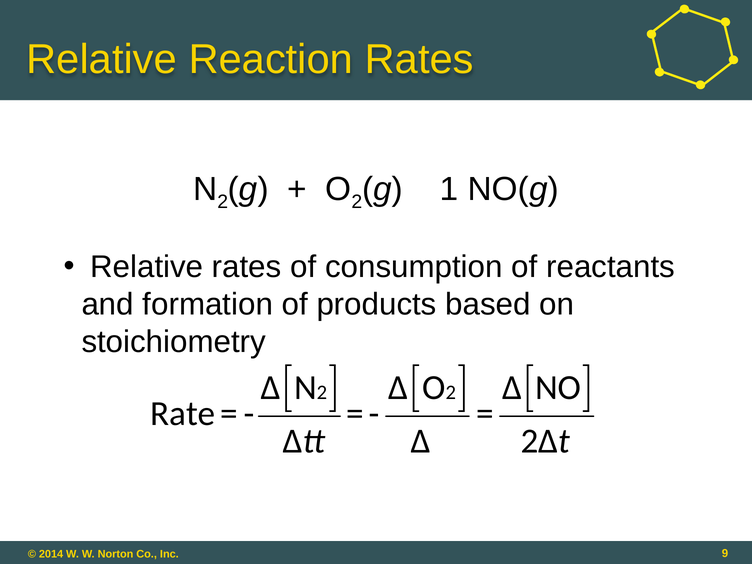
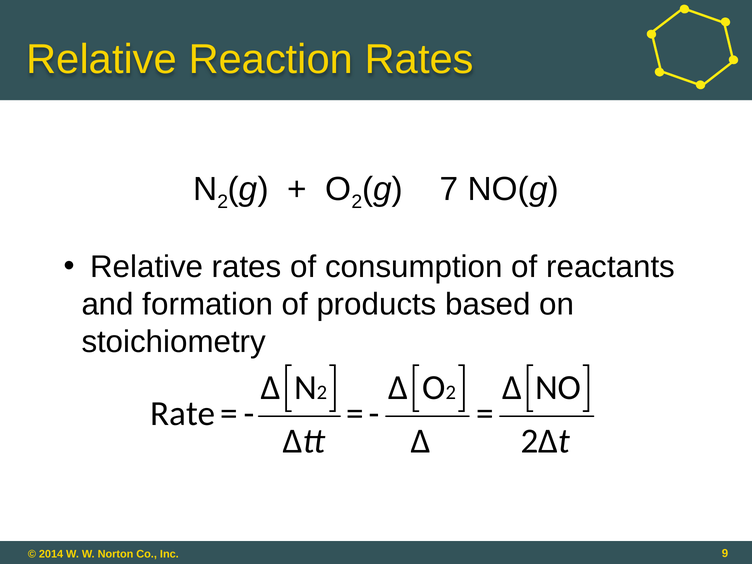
1: 1 -> 7 (449, 189)
